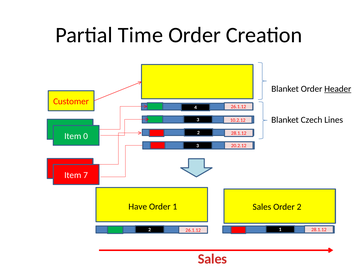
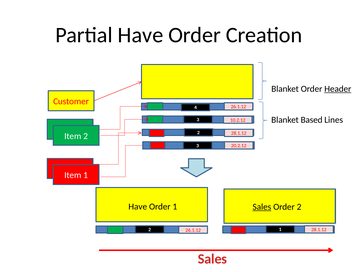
Partial Time: Time -> Have (140, 35)
Czech: Czech -> Based (312, 120)
0: 0 -> 2 (86, 136)
7: 7 -> 1 (86, 175)
Sales underline: none -> present (262, 207)
